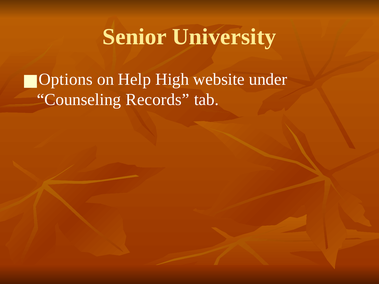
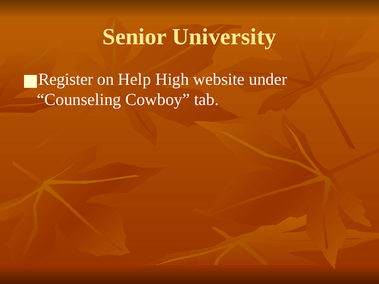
Options: Options -> Register (66, 80)
Records: Records -> Cowboy (158, 100)
